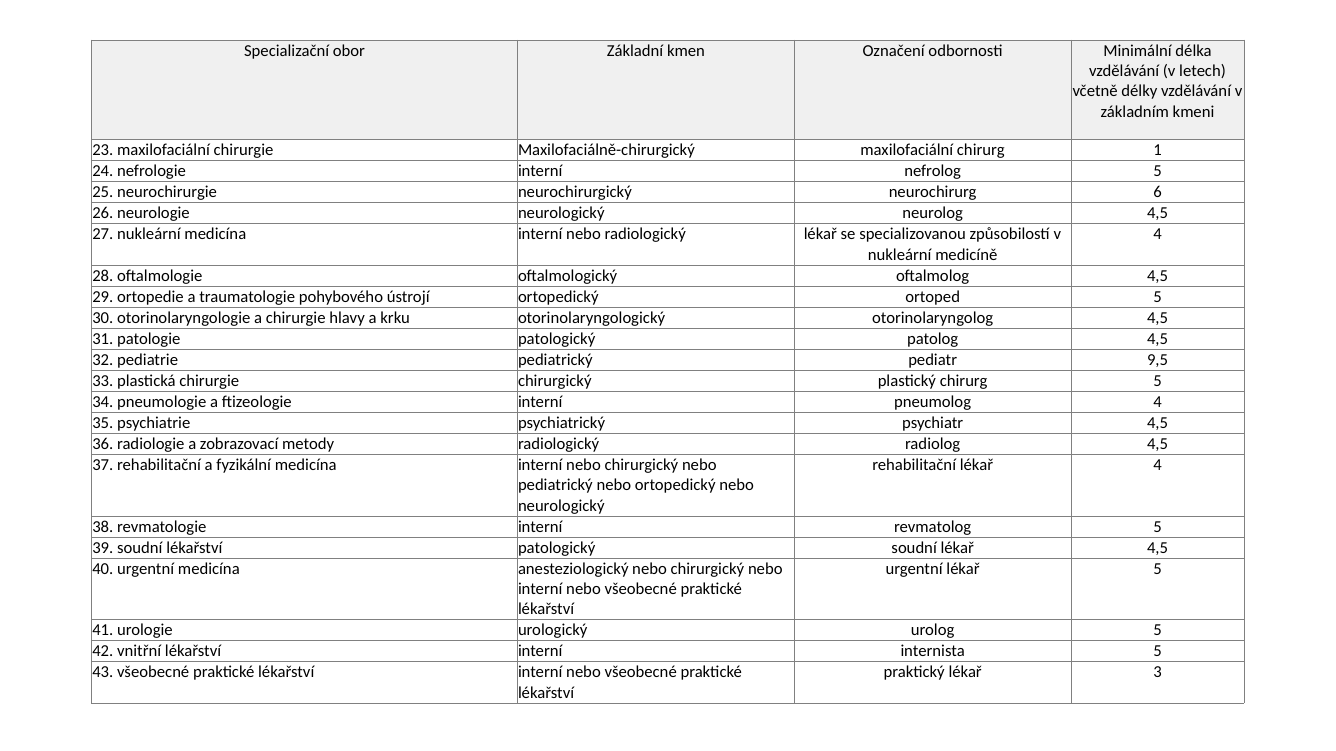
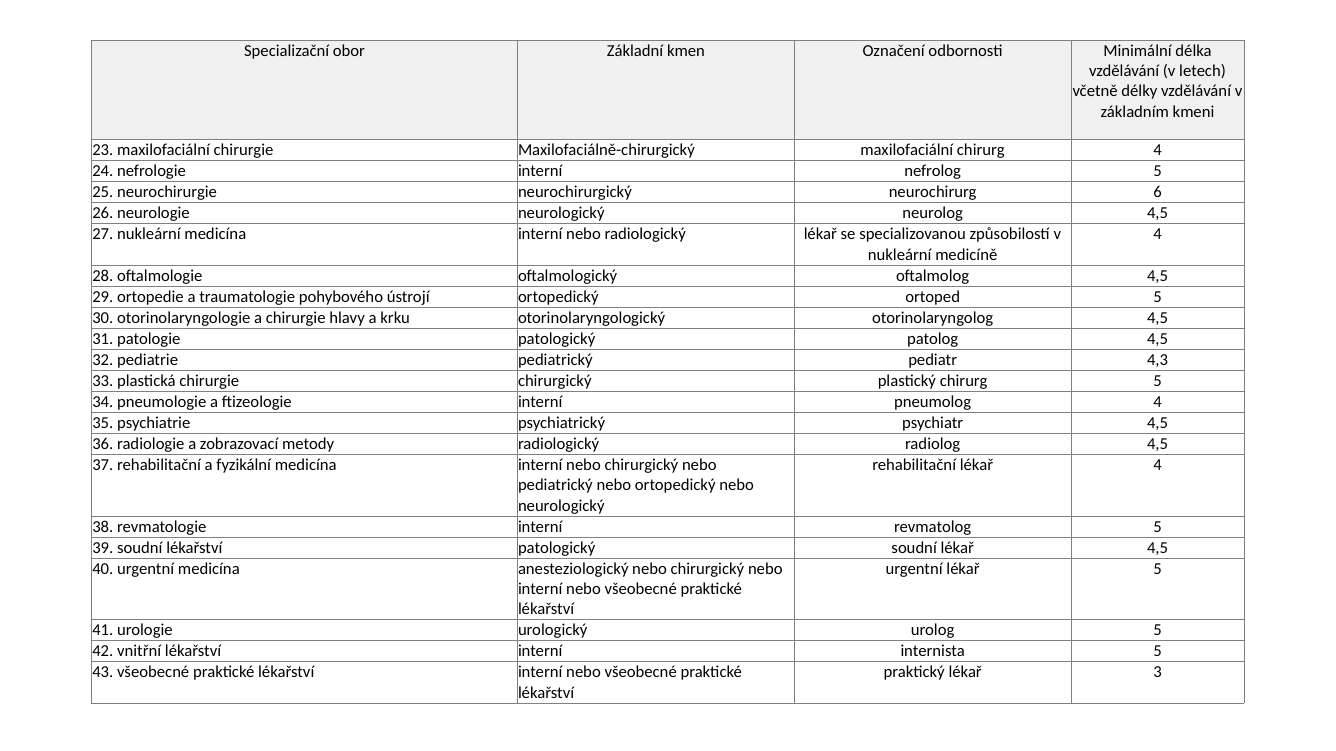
chirurg 1: 1 -> 4 (1158, 150)
9,5: 9,5 -> 4,3 (1158, 360)
